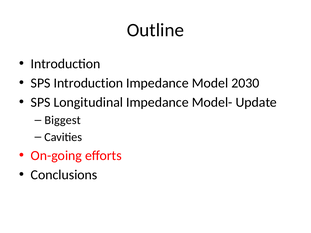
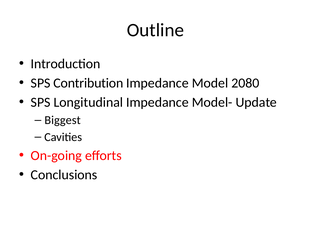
SPS Introduction: Introduction -> Contribution (88, 83)
2030: 2030 -> 2080 (245, 83)
